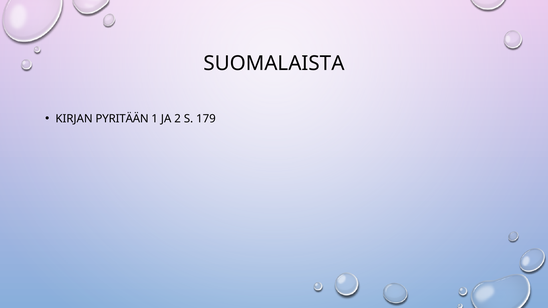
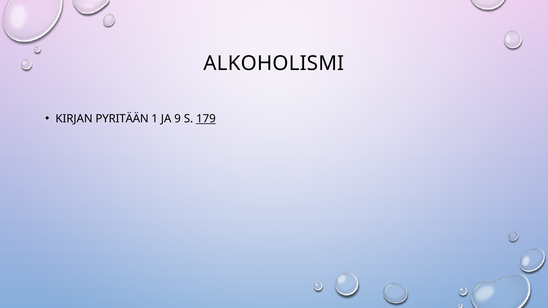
SUOMALAISTA: SUOMALAISTA -> ALKOHOLISMI (274, 64)
2: 2 -> 9 (178, 119)
179 underline: none -> present (206, 119)
